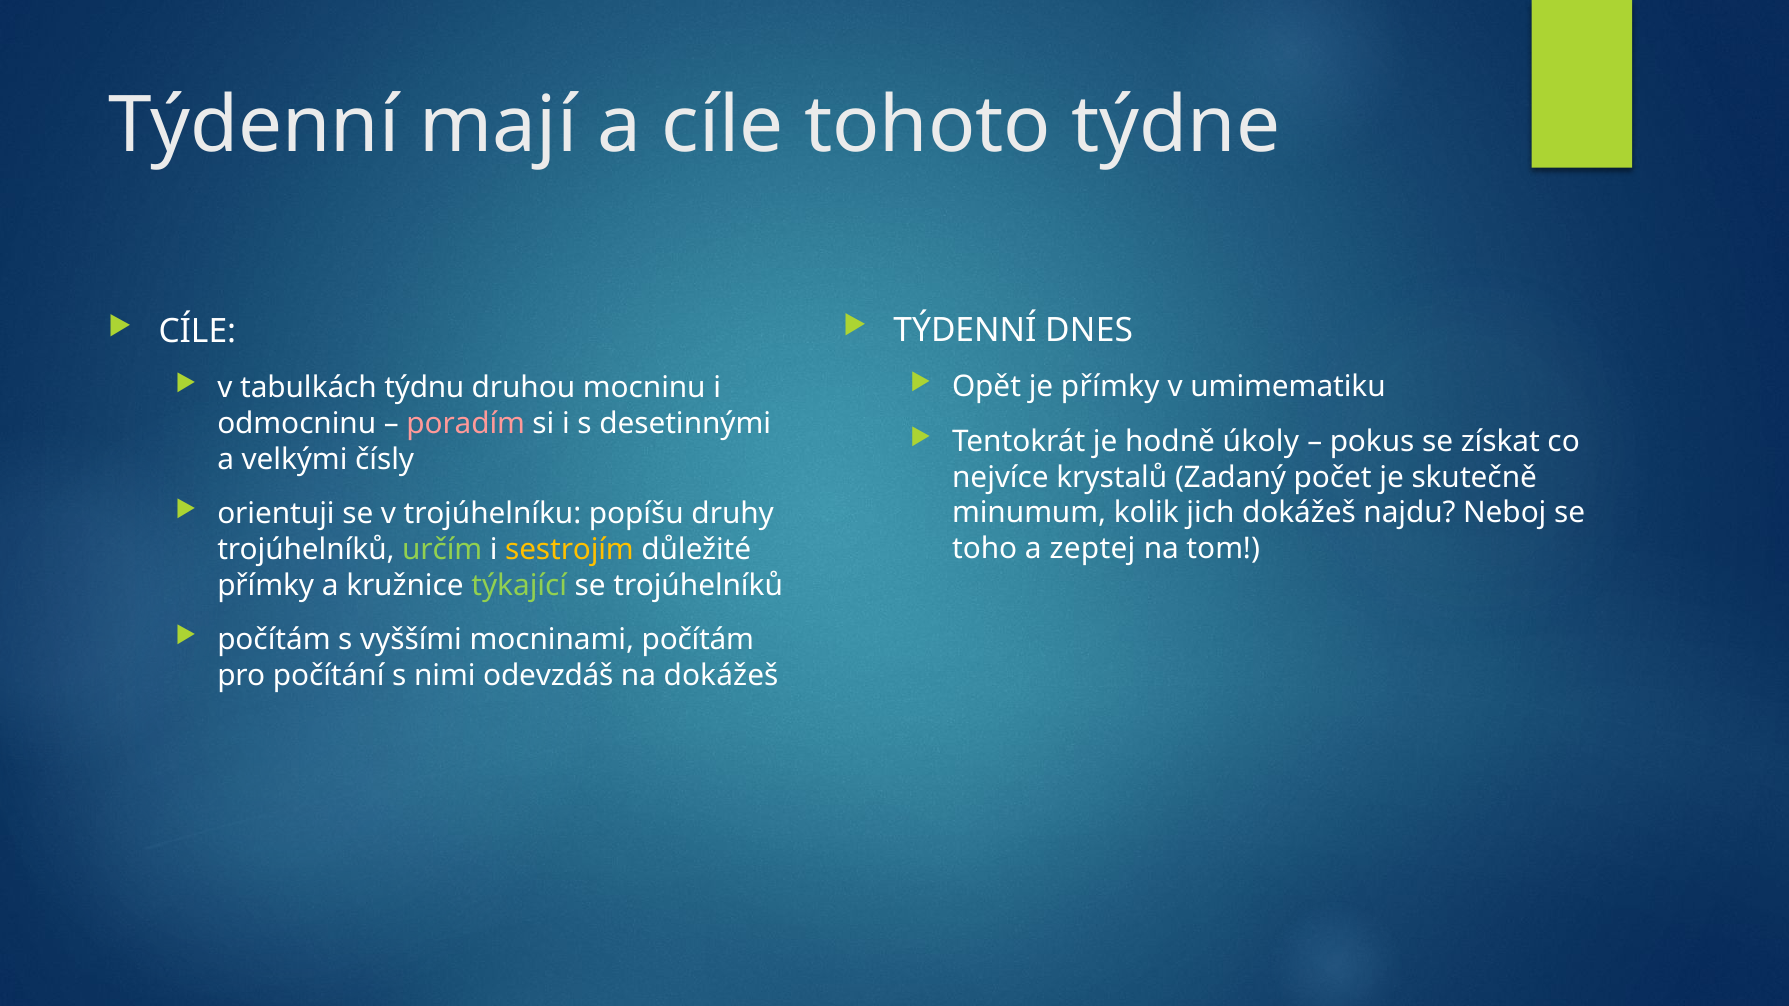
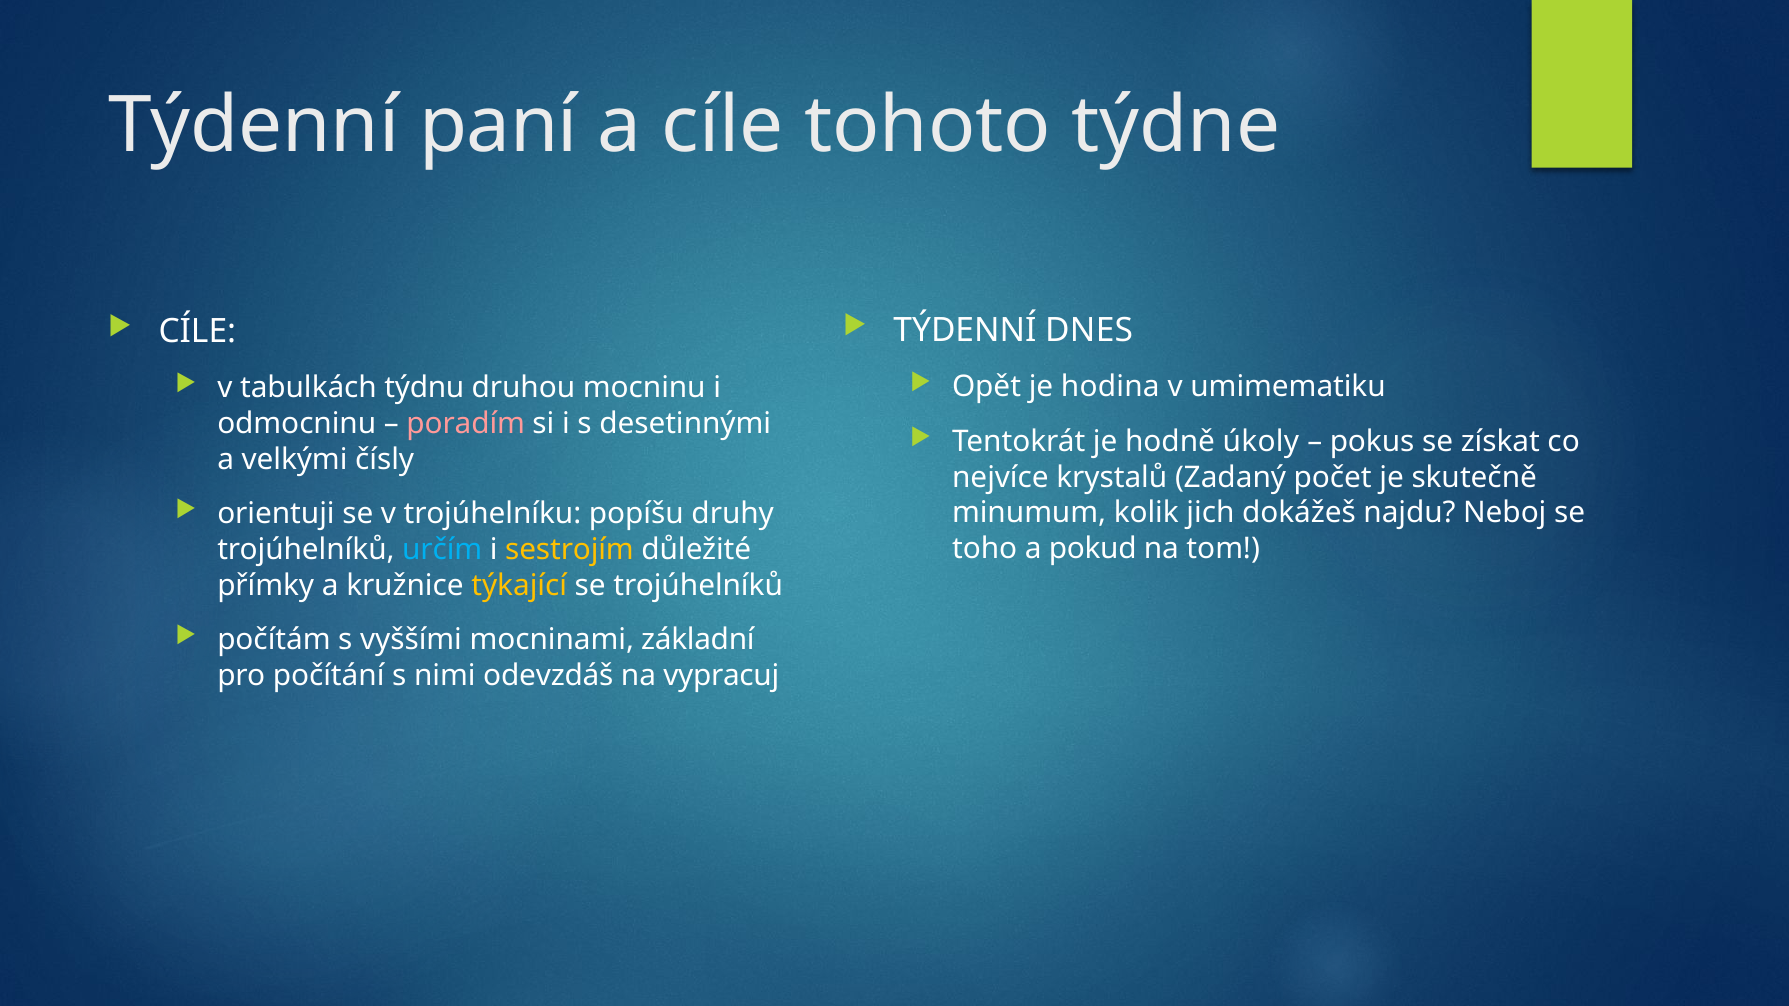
mají: mají -> paní (499, 126)
je přímky: přímky -> hodina (1110, 387)
zeptej: zeptej -> pokud (1093, 549)
určím colour: light green -> light blue (442, 550)
týkající colour: light green -> yellow (519, 585)
mocninami počítám: počítám -> základní (698, 640)
na dokážeš: dokážeš -> vypracuj (721, 676)
